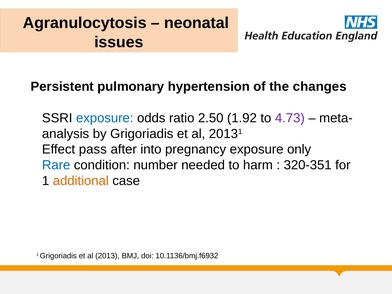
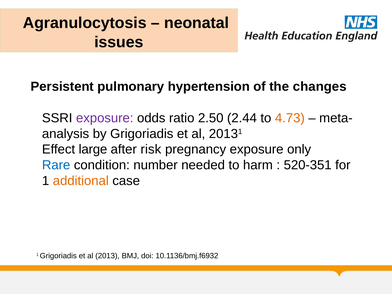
exposure colour: blue -> purple (105, 118)
1.92: 1.92 -> 2.44 (242, 118)
4.73 colour: purple -> orange (290, 118)
pass: pass -> large (93, 149)
into: into -> risk (151, 149)
320-351: 320-351 -> 520-351 (308, 165)
